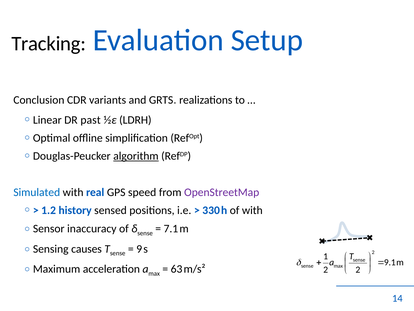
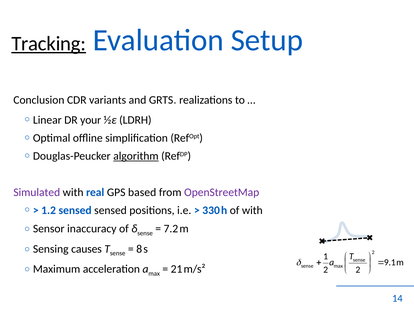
Tracking underline: none -> present (49, 44)
past: past -> your (91, 120)
Simulated colour: blue -> purple (37, 192)
speed: speed -> based (142, 192)
1.2 history: history -> sensed (75, 210)
7.1: 7.1 -> 7.2 (171, 228)
9: 9 -> 8 (139, 248)
63: 63 -> 21 (177, 269)
